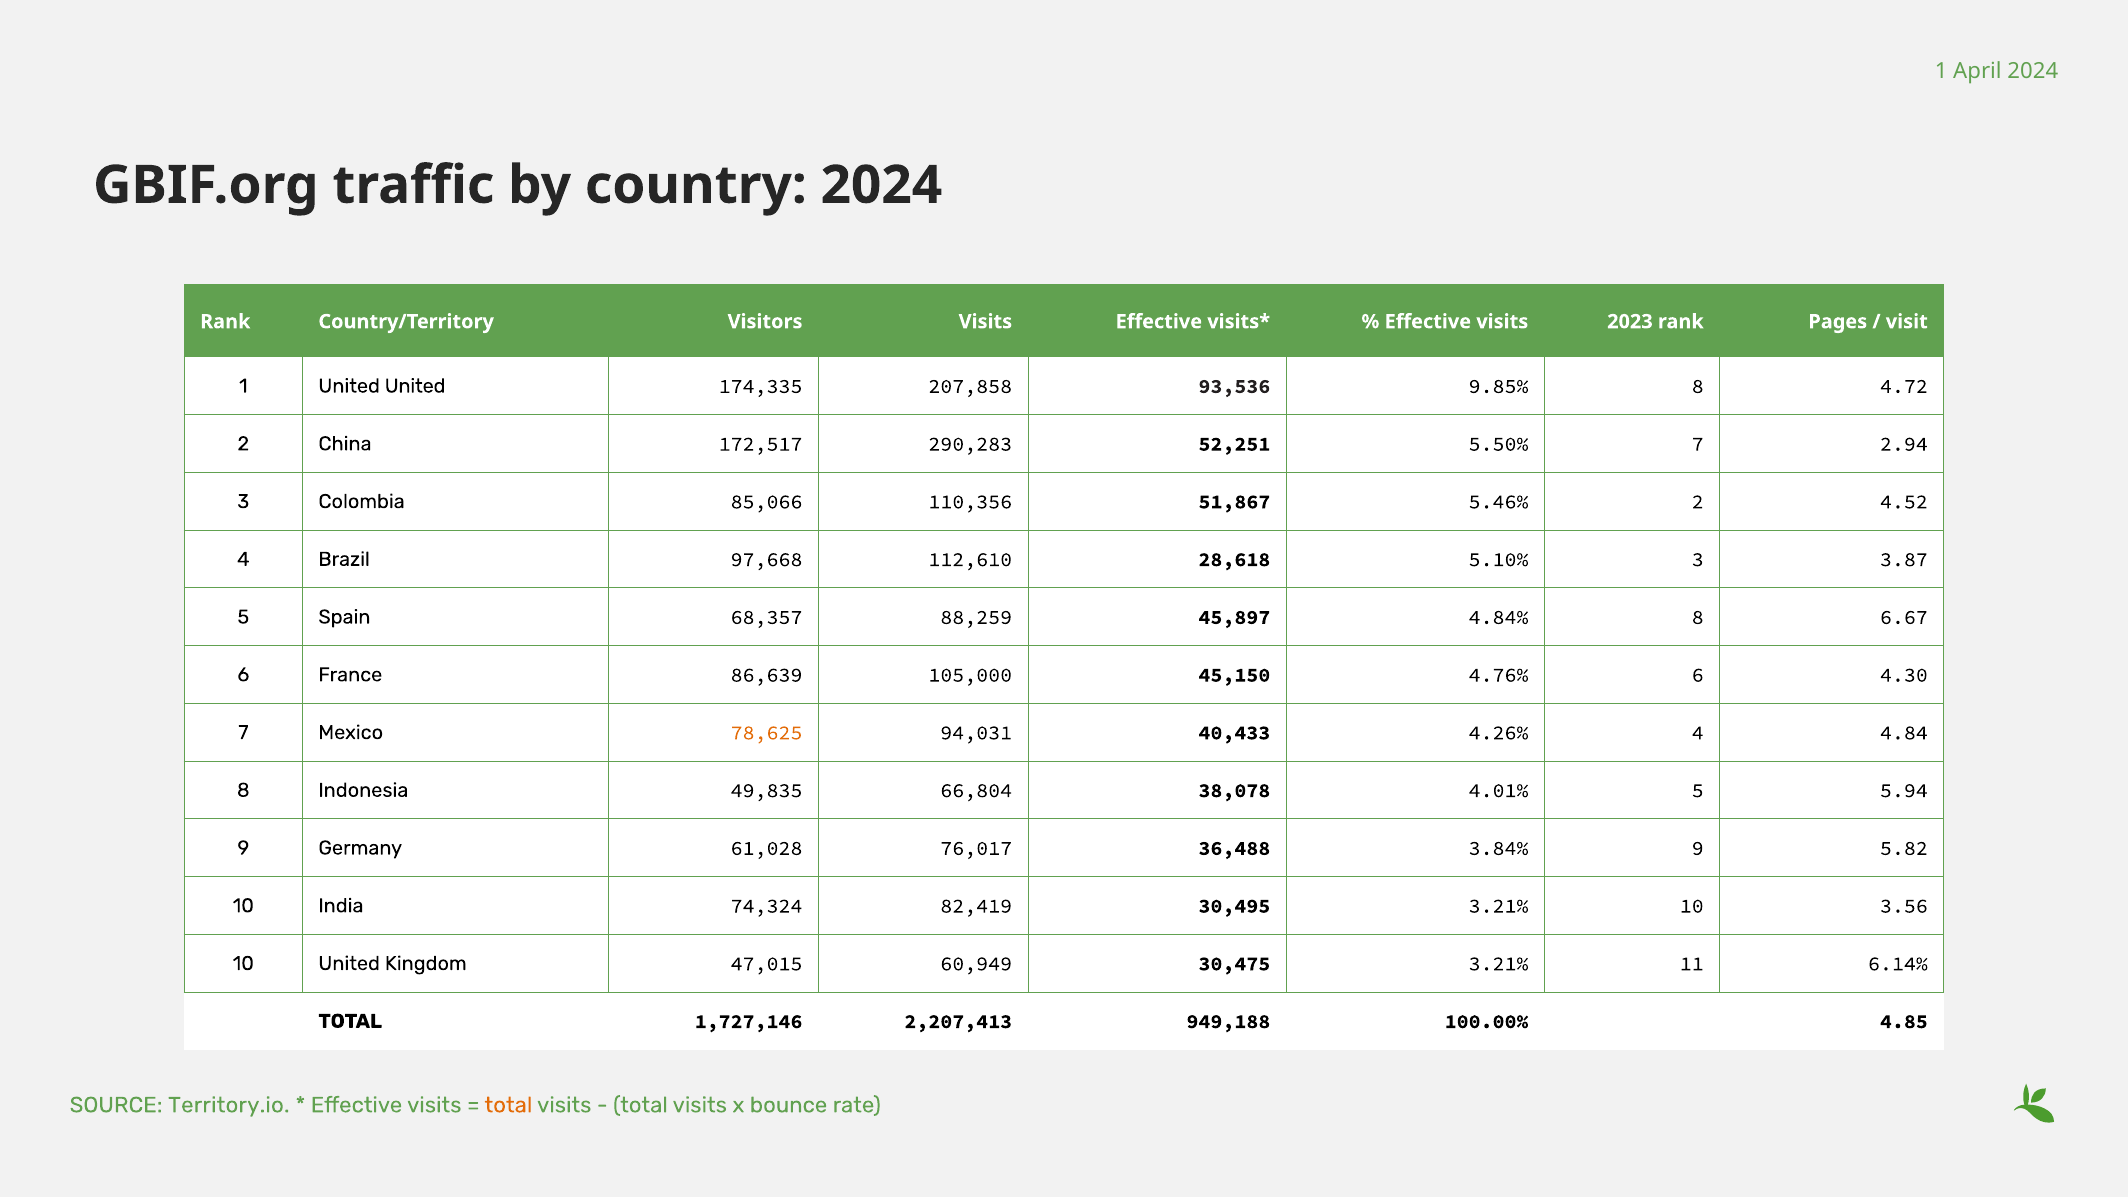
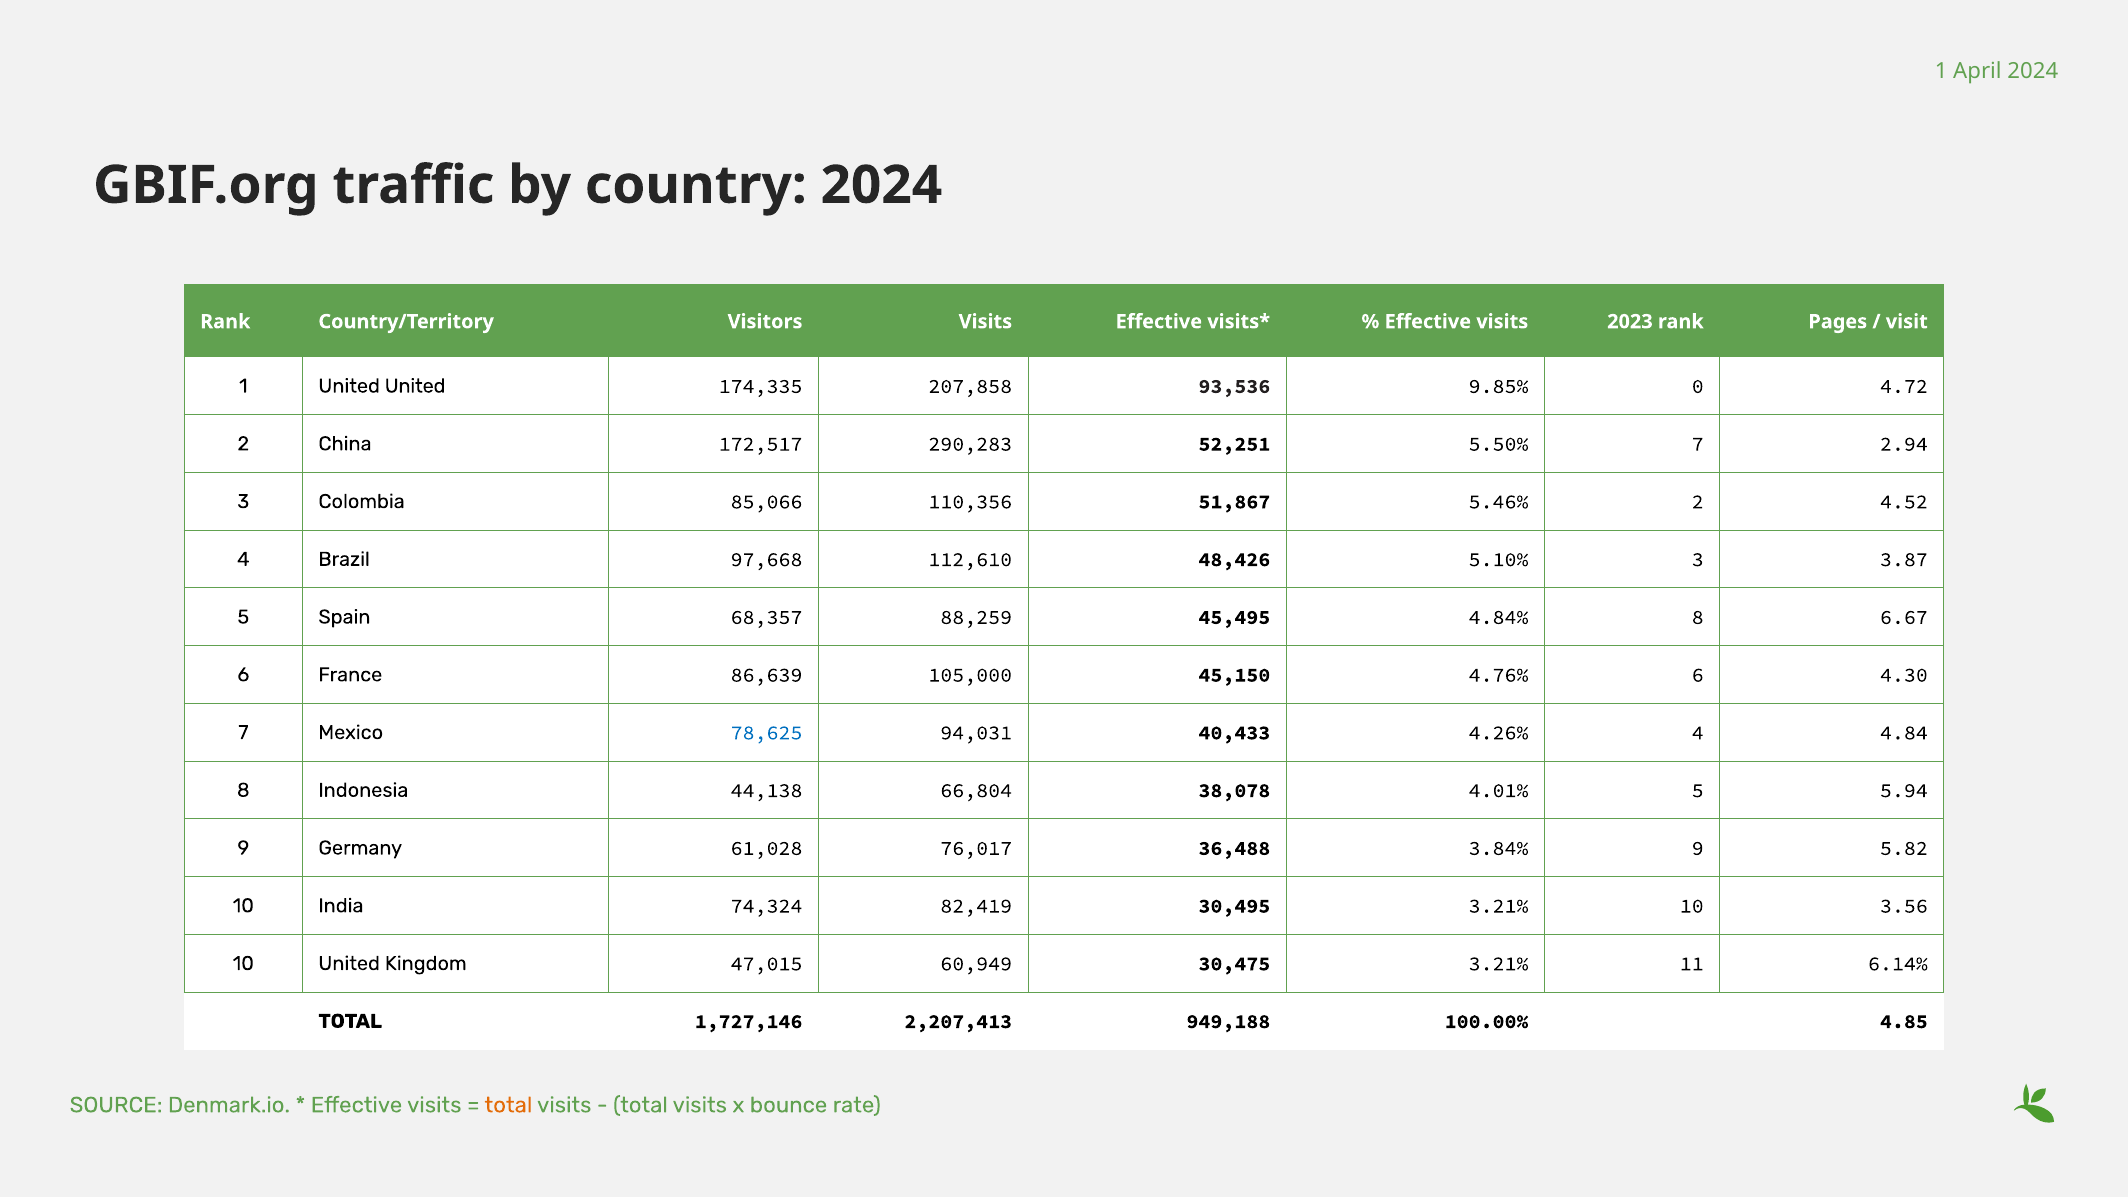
9.85% 8: 8 -> 0 (1698, 386)
28,618: 28,618 -> 48,426 (1234, 560)
45,897: 45,897 -> 45,495 (1234, 617)
78,625 colour: orange -> blue (767, 733)
49,835: 49,835 -> 44,138 (767, 791)
Territory.io: Territory.io -> Denmark.io (229, 1105)
